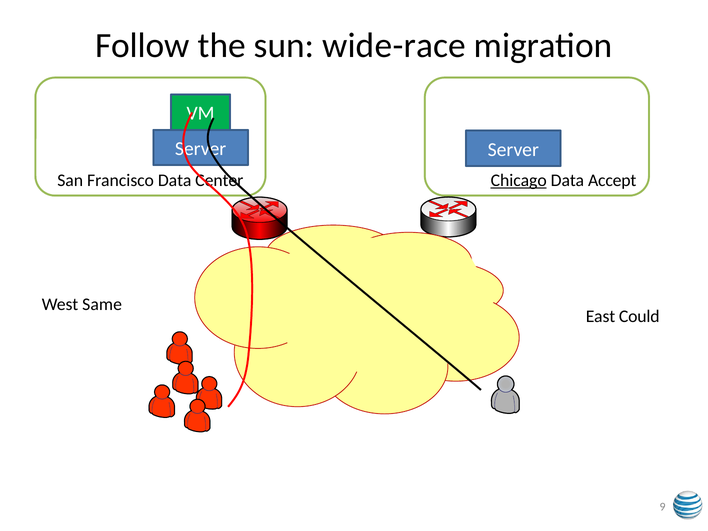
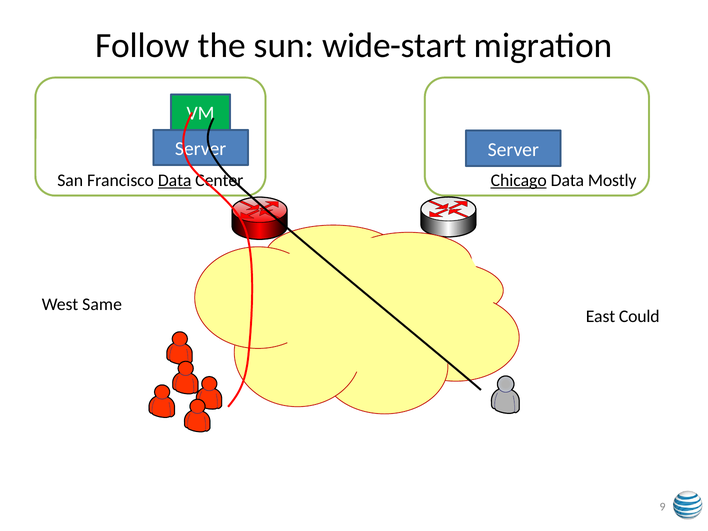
wide-race: wide-race -> wide-start (394, 45)
Data underline: none -> present (175, 180)
Accept: Accept -> Mostly (612, 180)
